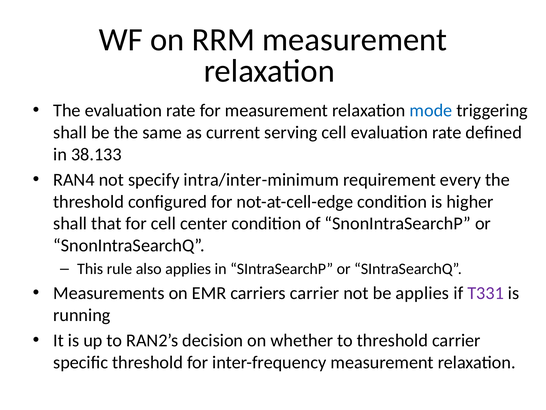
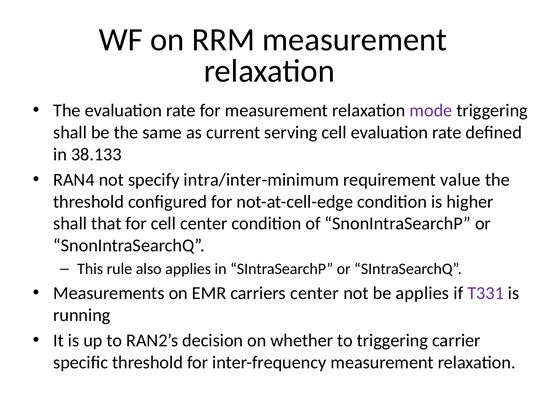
mode colour: blue -> purple (431, 110)
every: every -> value (460, 180)
carriers carrier: carrier -> center (314, 293)
to threshold: threshold -> triggering (392, 340)
